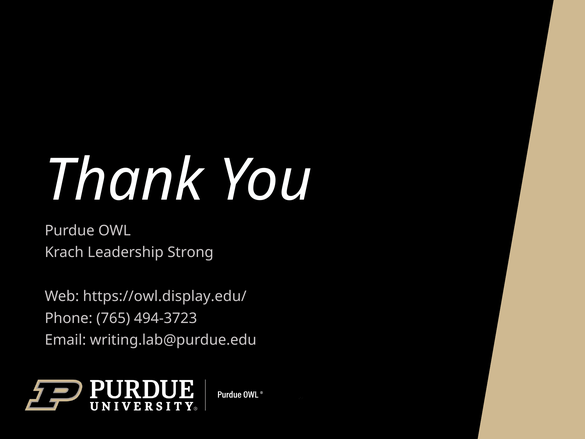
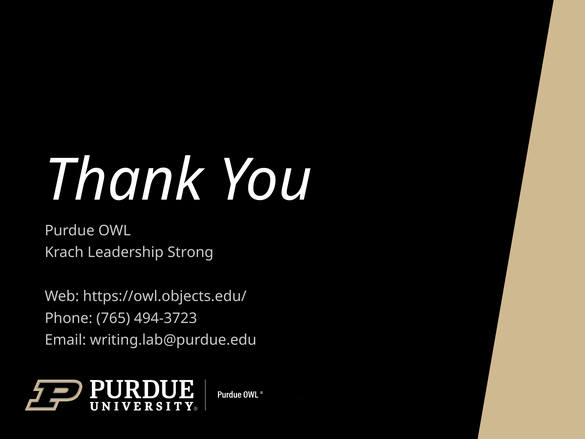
https://owl.display.edu/: https://owl.display.edu/ -> https://owl.objects.edu/ (165, 296)
